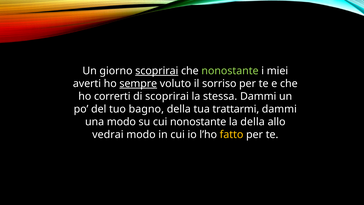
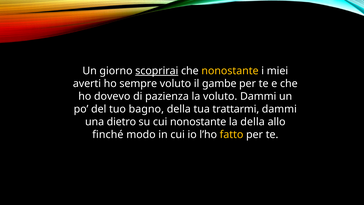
nonostante colour: light green -> yellow (230, 71)
sempre underline: present -> none (138, 83)
sorriso: sorriso -> gambe (219, 83)
correrti: correrti -> dovevo (112, 96)
di scoprirai: scoprirai -> pazienza (167, 96)
la stessa: stessa -> voluto (220, 96)
una modo: modo -> dietro (121, 122)
vedrai: vedrai -> finché (108, 134)
